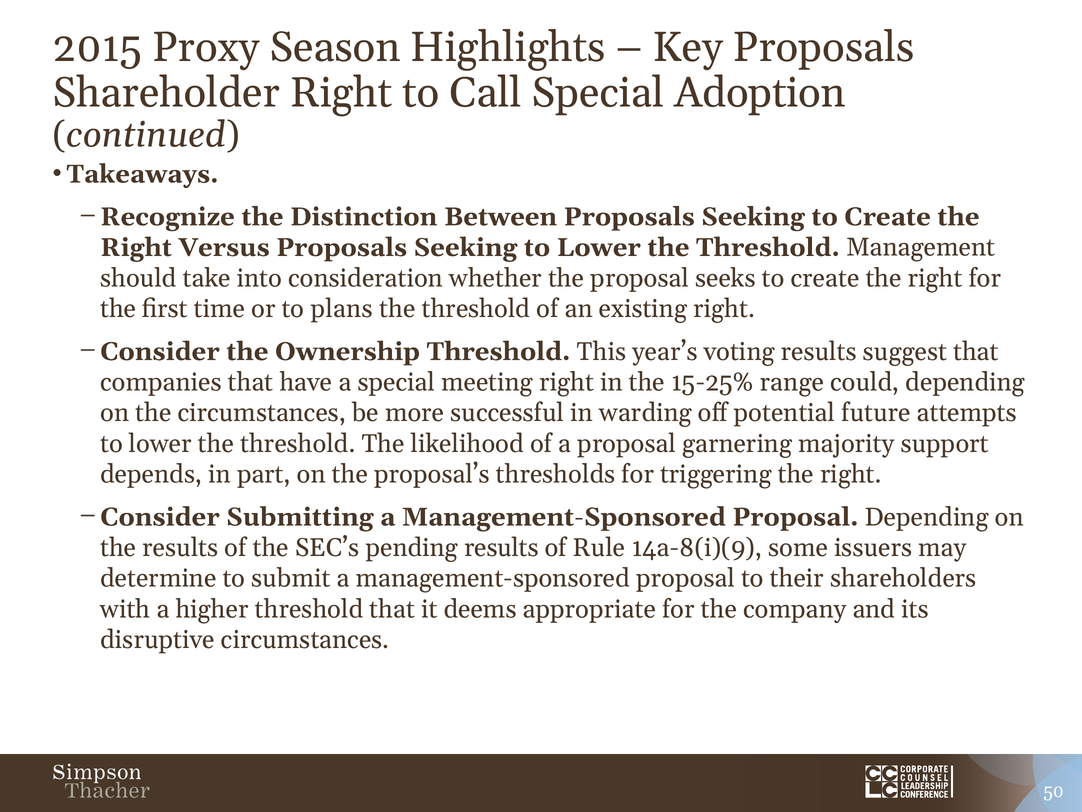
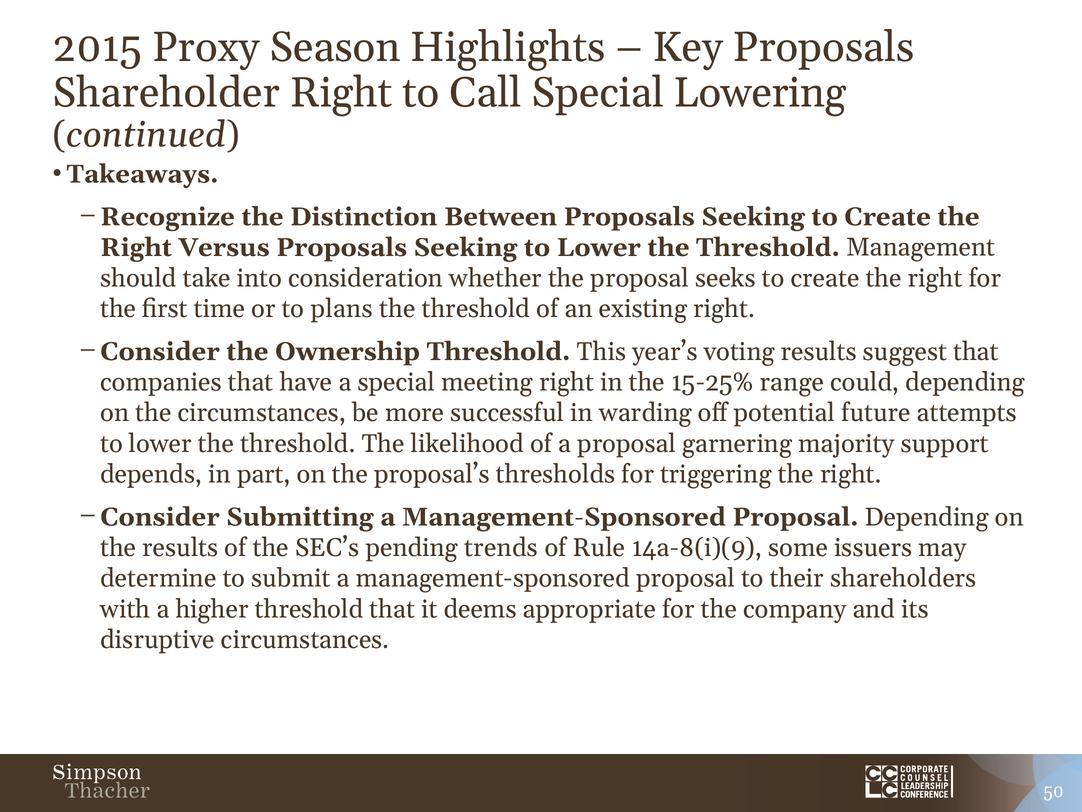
Adoption: Adoption -> Lowering (760, 93)
pending results: results -> trends (501, 547)
